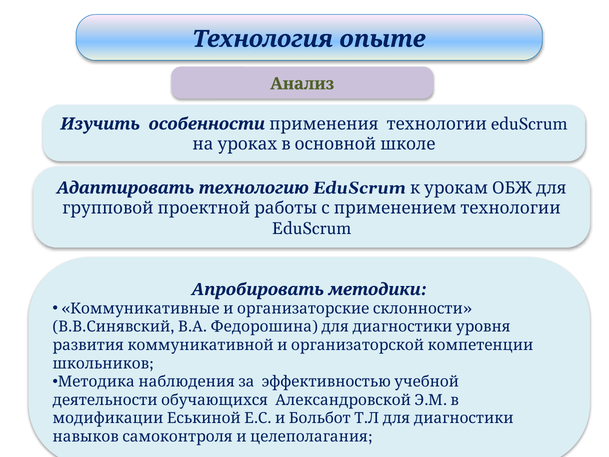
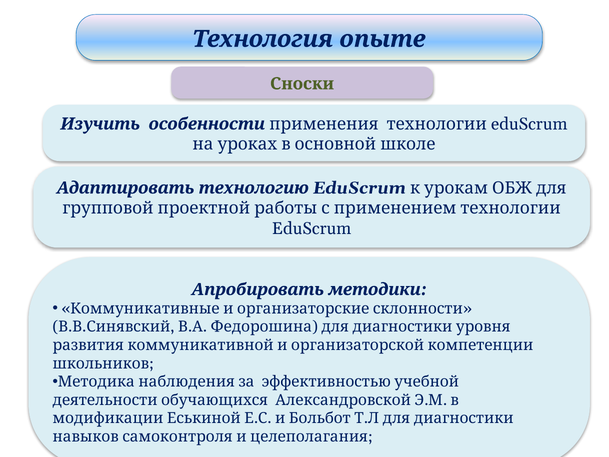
Анализ: Анализ -> Сноски (302, 84)
